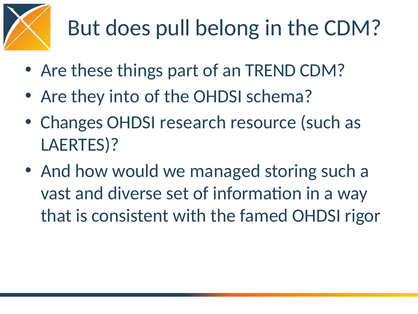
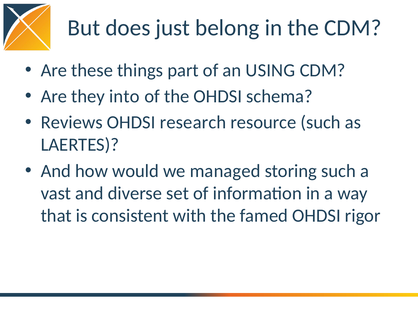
pull: pull -> just (173, 28)
TREND: TREND -> USING (270, 70)
Changes: Changes -> Reviews (72, 122)
